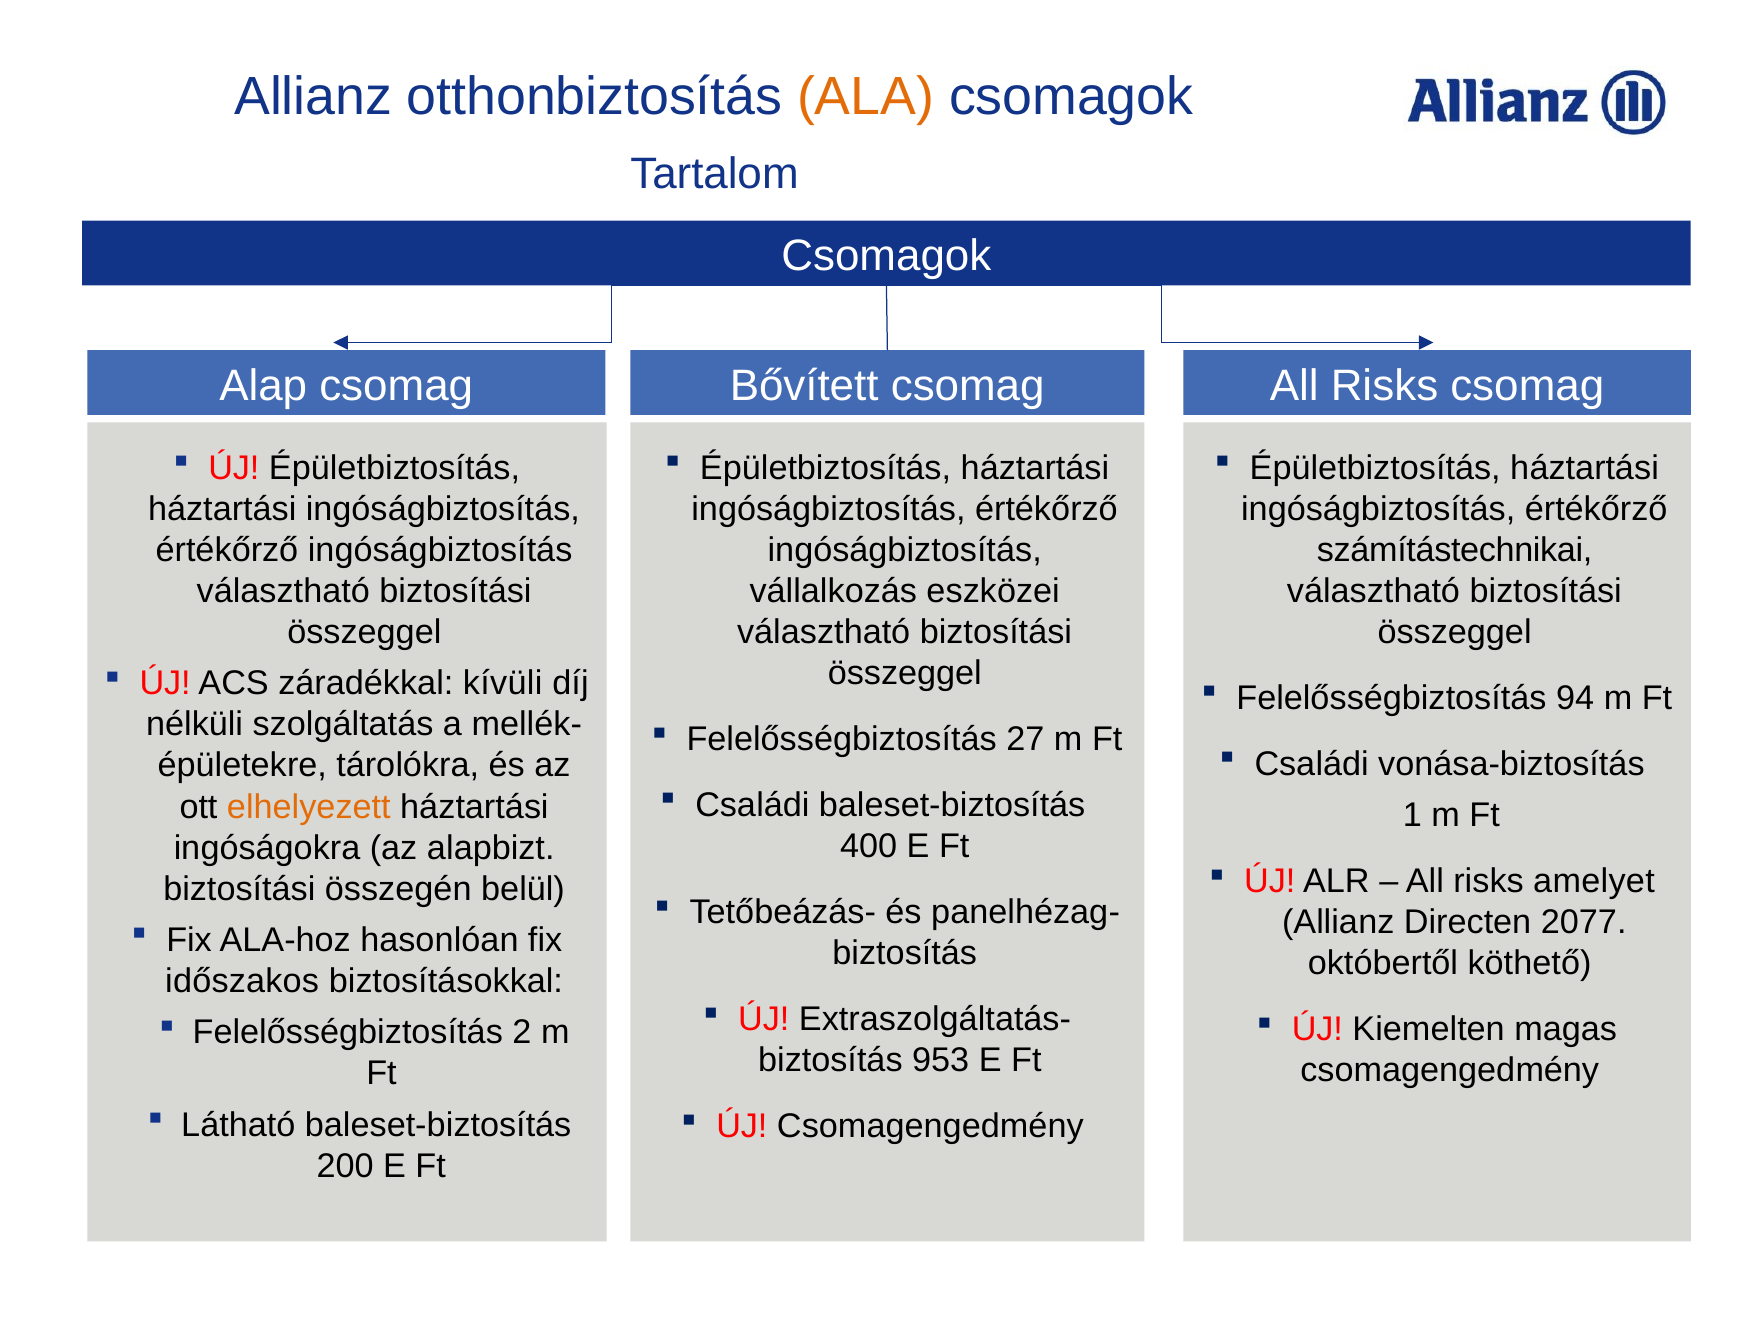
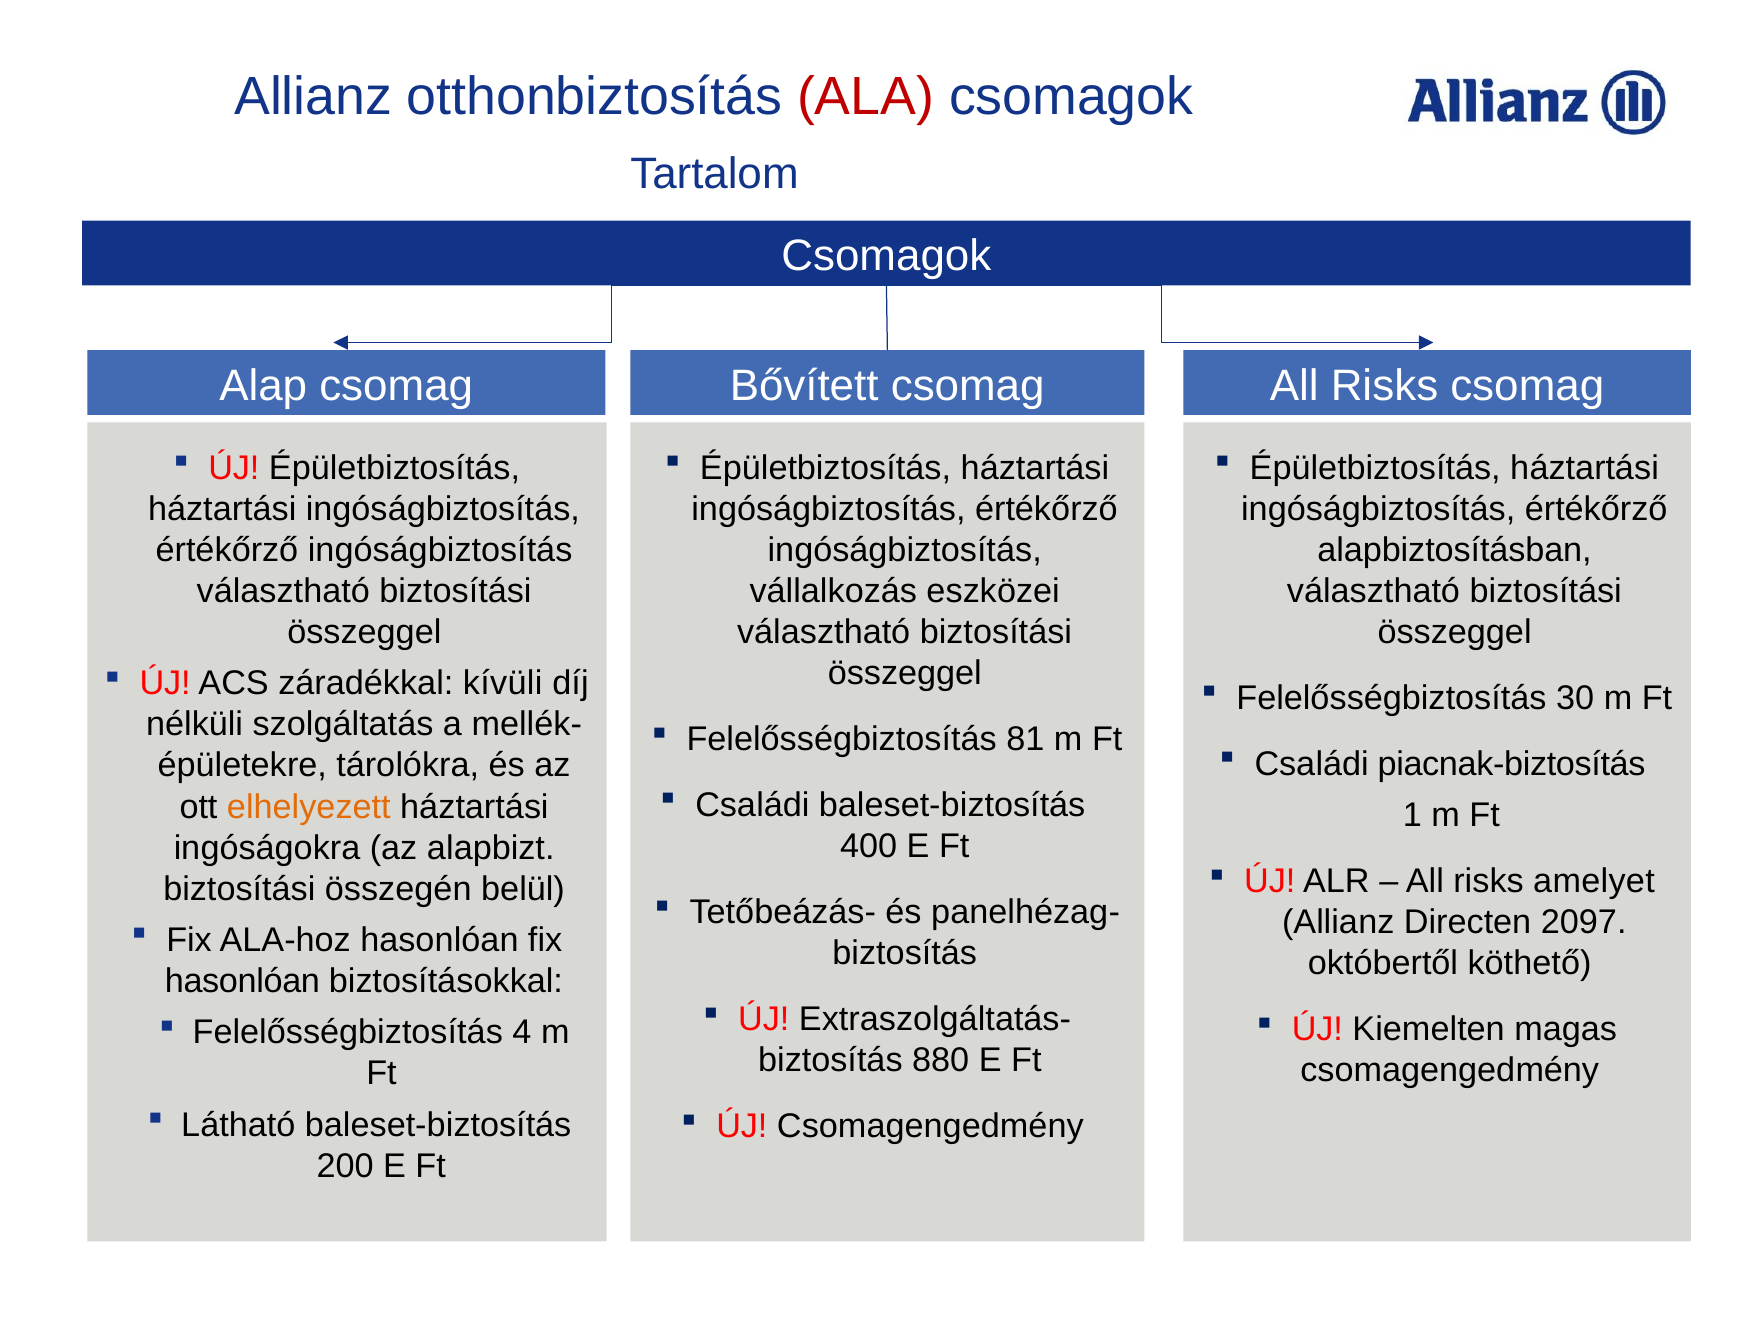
ALA colour: orange -> red (866, 97)
számítástechnikai: számítástechnikai -> alapbiztosításban (1455, 550)
94: 94 -> 30 (1575, 698)
27: 27 -> 81 (1025, 739)
vonása-biztosítás: vonása-biztosítás -> piacnak-biztosítás (1512, 764)
2077: 2077 -> 2097 (1584, 923)
időszakos: időszakos -> hasonlóan (242, 981)
2: 2 -> 4 (522, 1033)
953: 953 -> 880 (941, 1061)
